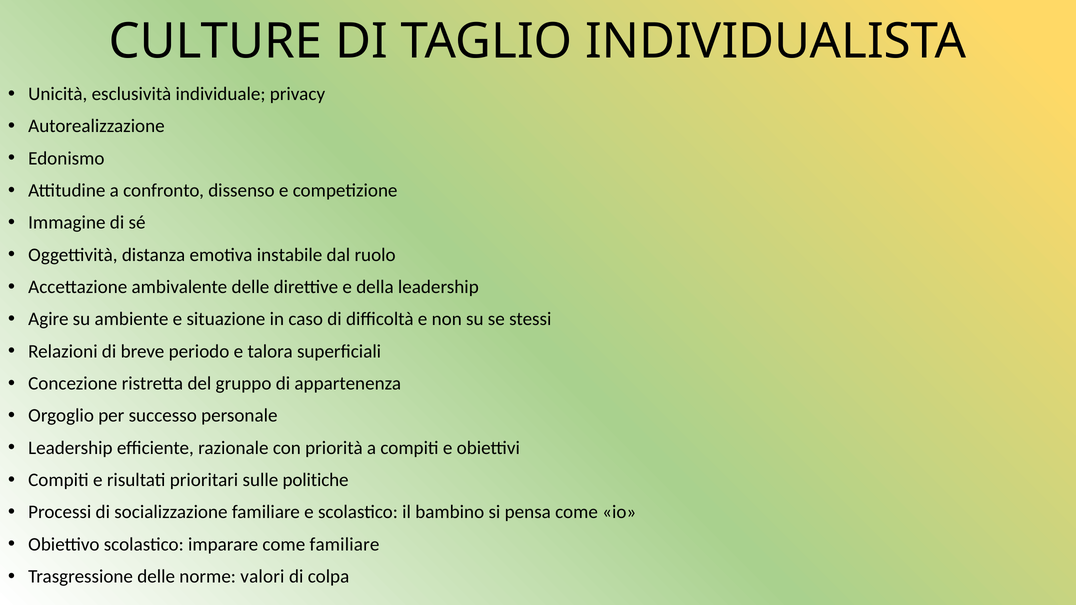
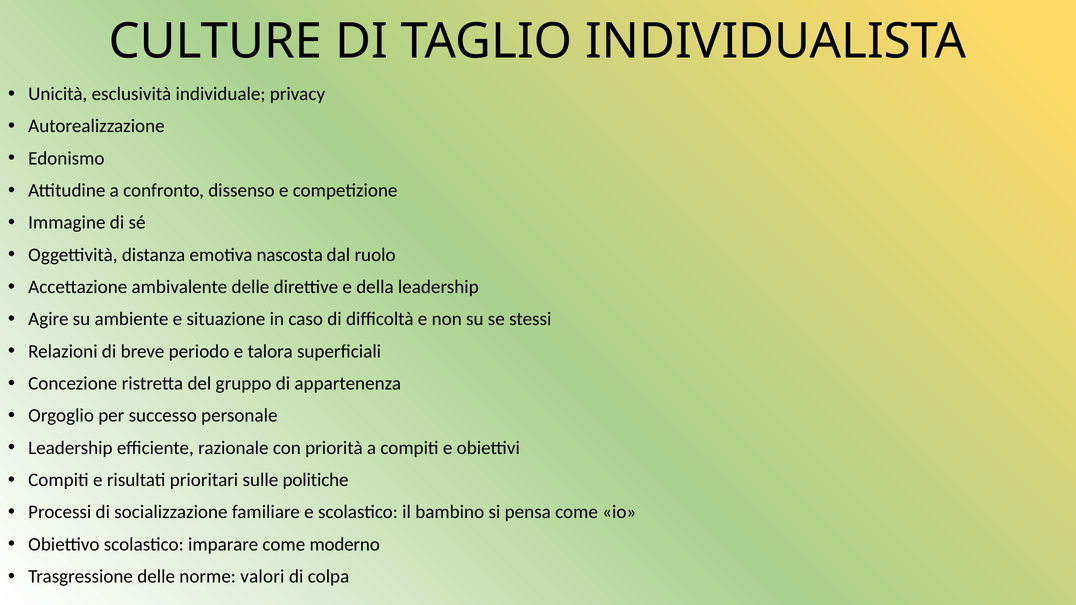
instabile: instabile -> nascosta (290, 255)
come familiare: familiare -> moderno (345, 545)
